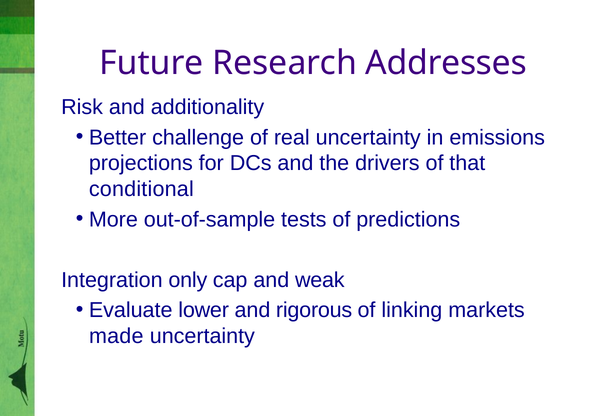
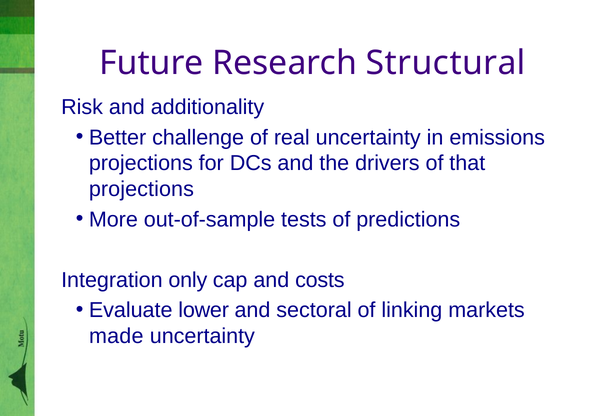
Addresses: Addresses -> Structural (446, 63)
conditional: conditional -> projections (141, 189)
weak: weak -> costs (320, 279)
rigorous: rigorous -> sectoral (314, 310)
